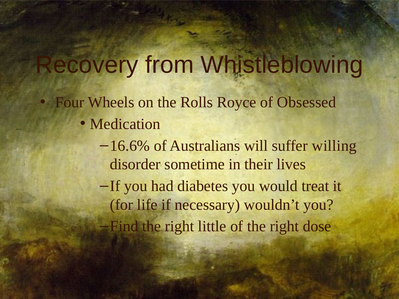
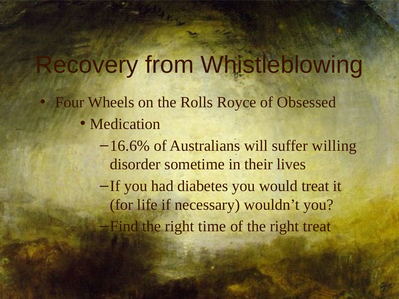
little: little -> time (212, 227)
right dose: dose -> treat (317, 227)
